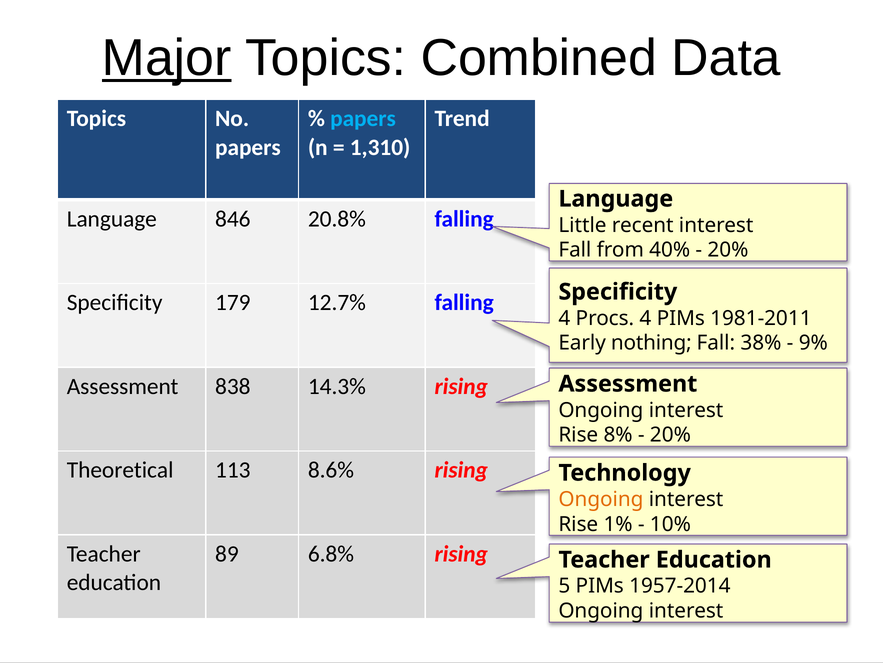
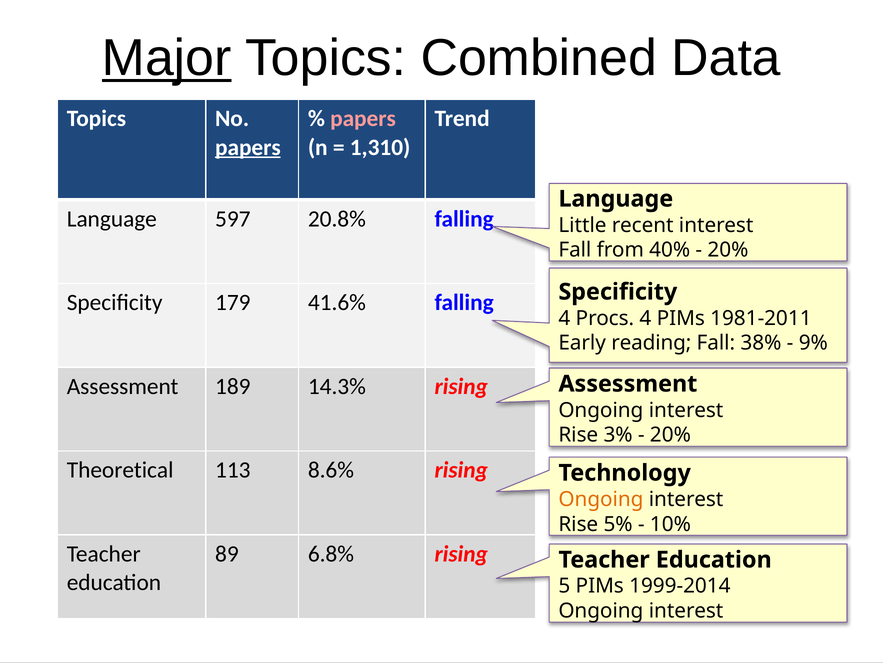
papers colour: light blue -> pink (363, 119)
papers underline: none -> present (248, 147)
846: 846 -> 597 (233, 219)
12.7%: 12.7% -> 41.6% (337, 302)
nothing: nothing -> reading (651, 343)
838: 838 -> 189 (233, 386)
8%: 8% -> 3% (618, 435)
1%: 1% -> 5% (618, 524)
1957-2014: 1957-2014 -> 1999-2014 (680, 586)
